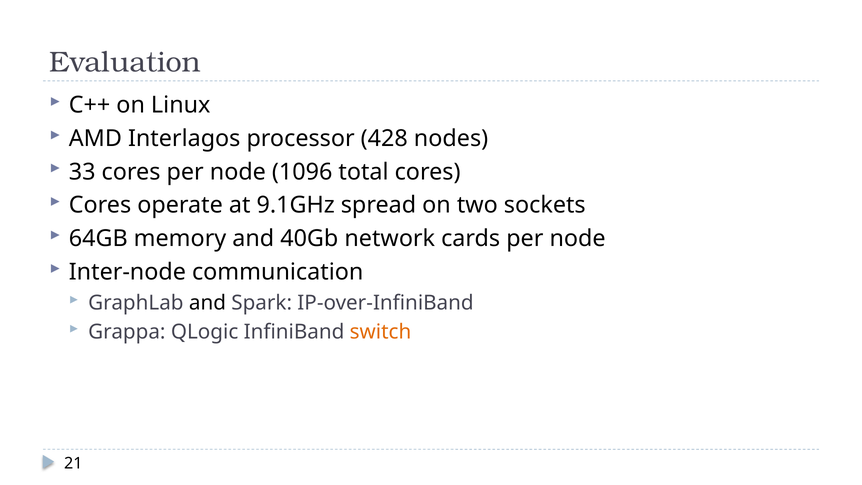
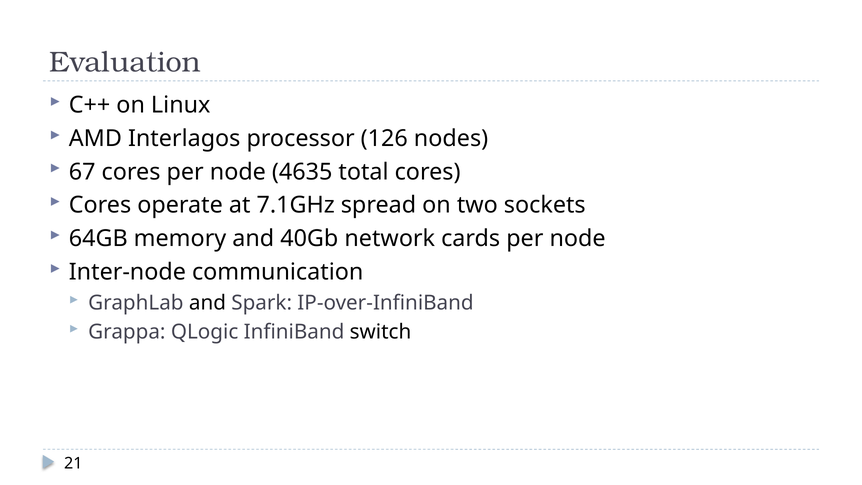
428: 428 -> 126 (384, 138)
33: 33 -> 67 (82, 172)
1096: 1096 -> 4635 (302, 172)
9.1GHz: 9.1GHz -> 7.1GHz (296, 205)
switch colour: orange -> black (380, 332)
